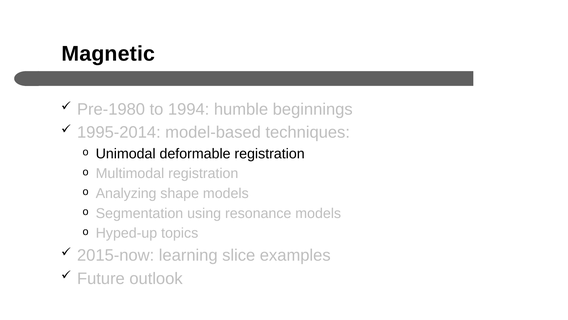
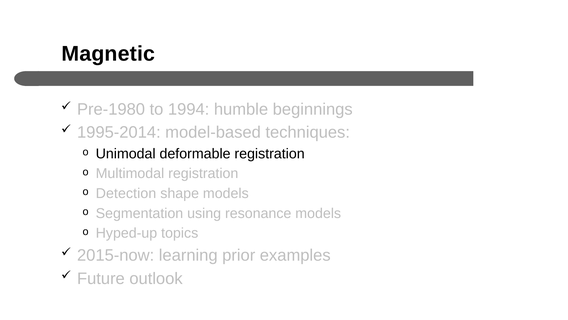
Analyzing: Analyzing -> Detection (126, 193)
slice: slice -> prior (239, 255)
